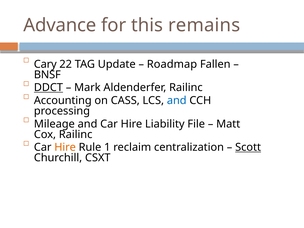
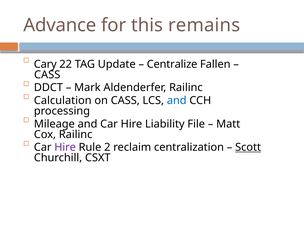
Roadmap: Roadmap -> Centralize (172, 64)
BNSF: BNSF -> CASS (47, 75)
DDCT underline: present -> none (48, 88)
Accounting: Accounting -> Calculation (63, 100)
Hire colour: orange -> purple (65, 147)
1: 1 -> 2 (107, 147)
